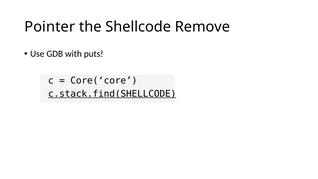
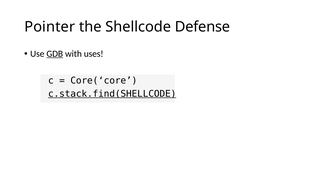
Remove: Remove -> Defense (202, 27)
GDB underline: none -> present (55, 54)
puts: puts -> uses (94, 54)
